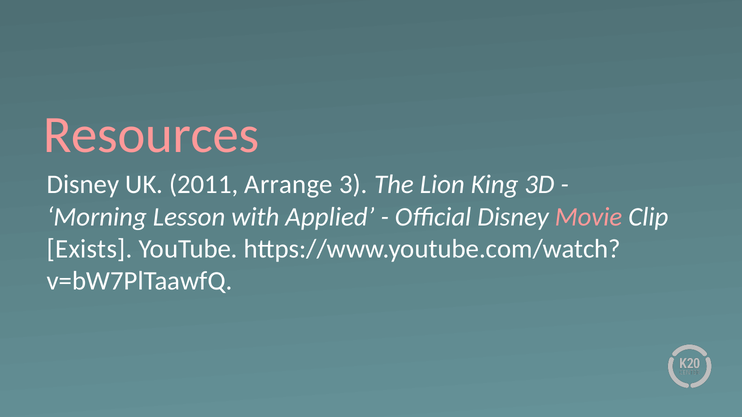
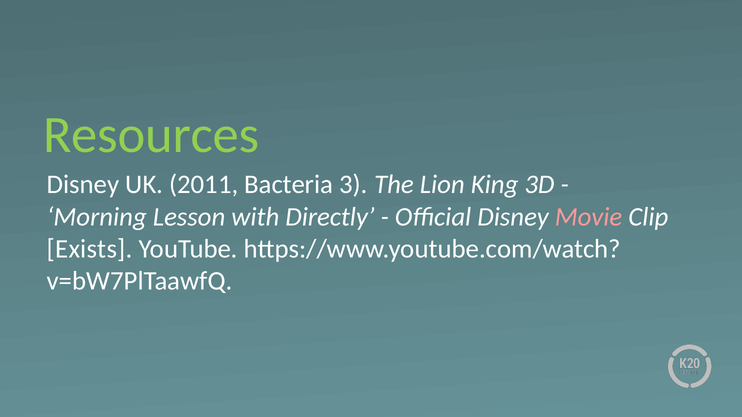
Resources colour: pink -> light green (151, 135)
Arrange: Arrange -> Bacteria (289, 185)
Applied: Applied -> Directly (330, 217)
